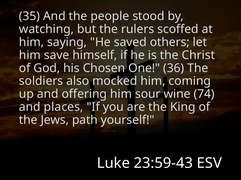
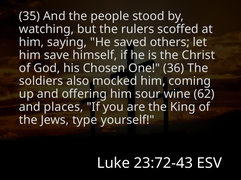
74: 74 -> 62 (204, 94)
path: path -> type (85, 120)
23:59-43: 23:59-43 -> 23:72-43 (163, 164)
